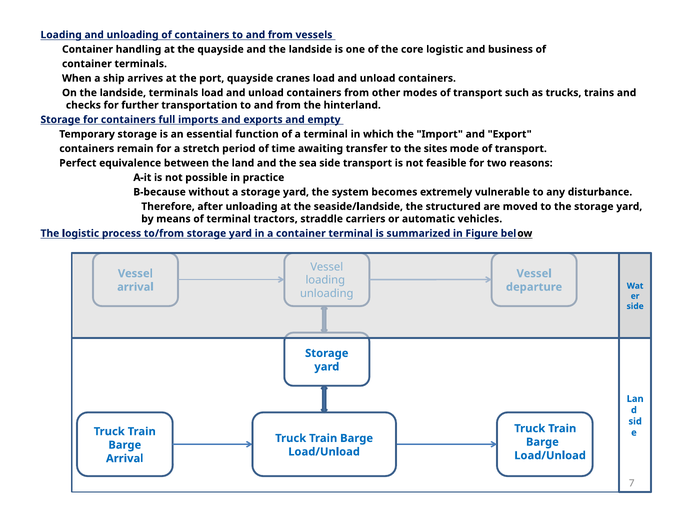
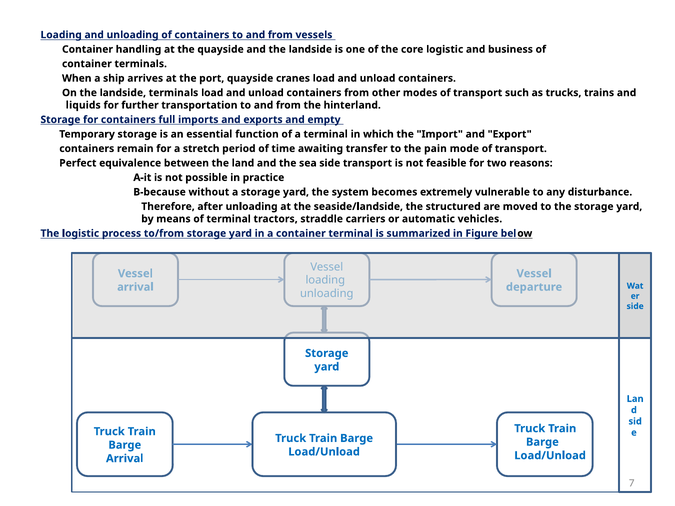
checks: checks -> liquids (83, 105)
sites: sites -> pain (435, 149)
